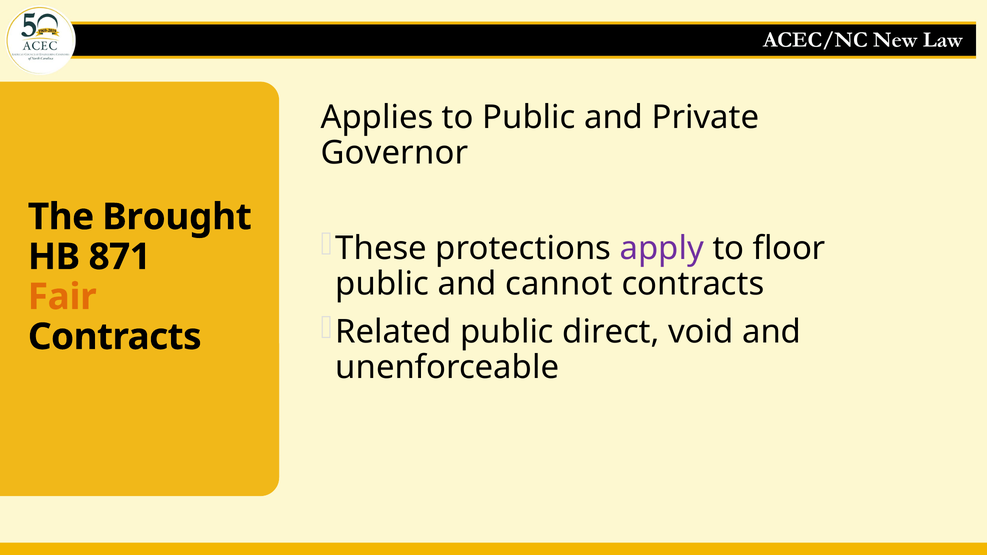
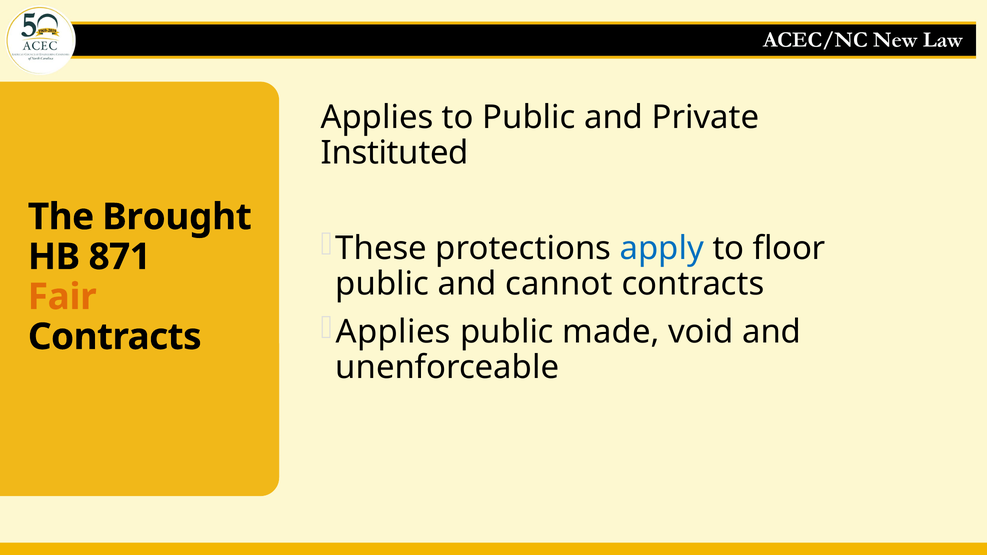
Governor: Governor -> Instituted (395, 153)
apply colour: purple -> blue (662, 249)
Related: Related -> Applies (393, 332)
direct: direct -> made (611, 332)
